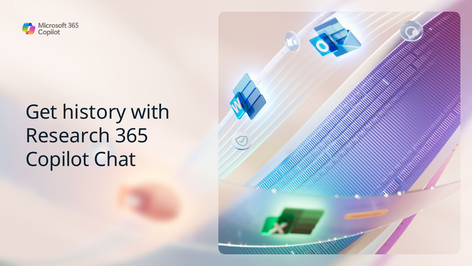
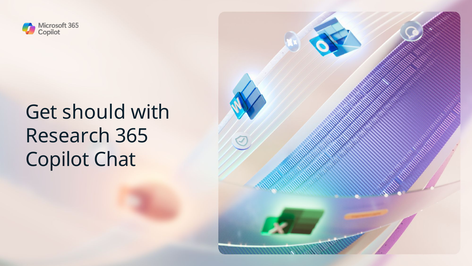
history: history -> should (94, 112)
